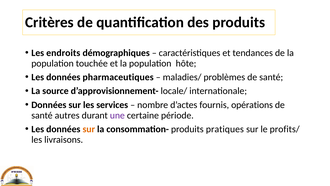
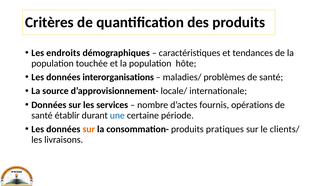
pharmaceutiques: pharmaceutiques -> interorganisations (118, 77)
autres: autres -> établir (67, 115)
une colour: purple -> blue (117, 115)
profits/: profits/ -> clients/ (285, 129)
